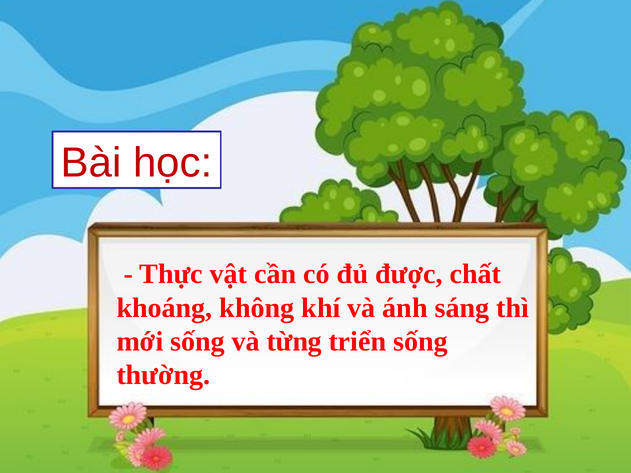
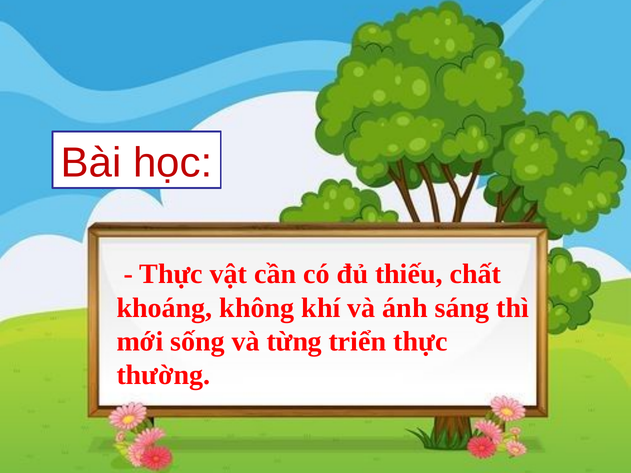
được: được -> thiếu (409, 274)
triển sống: sống -> thực (420, 342)
